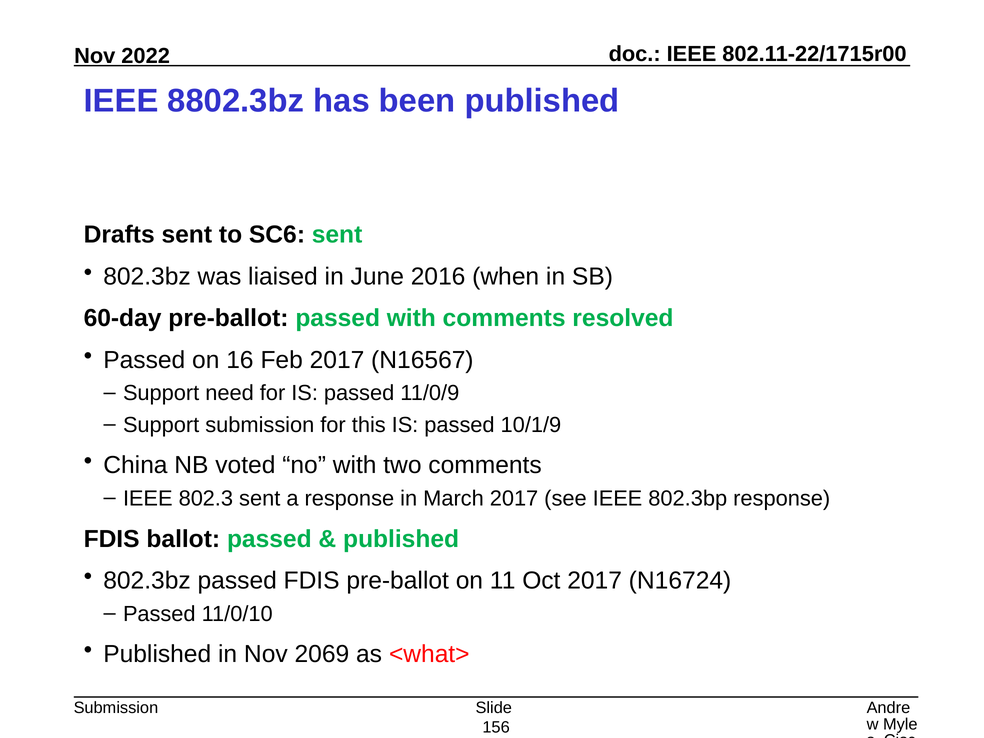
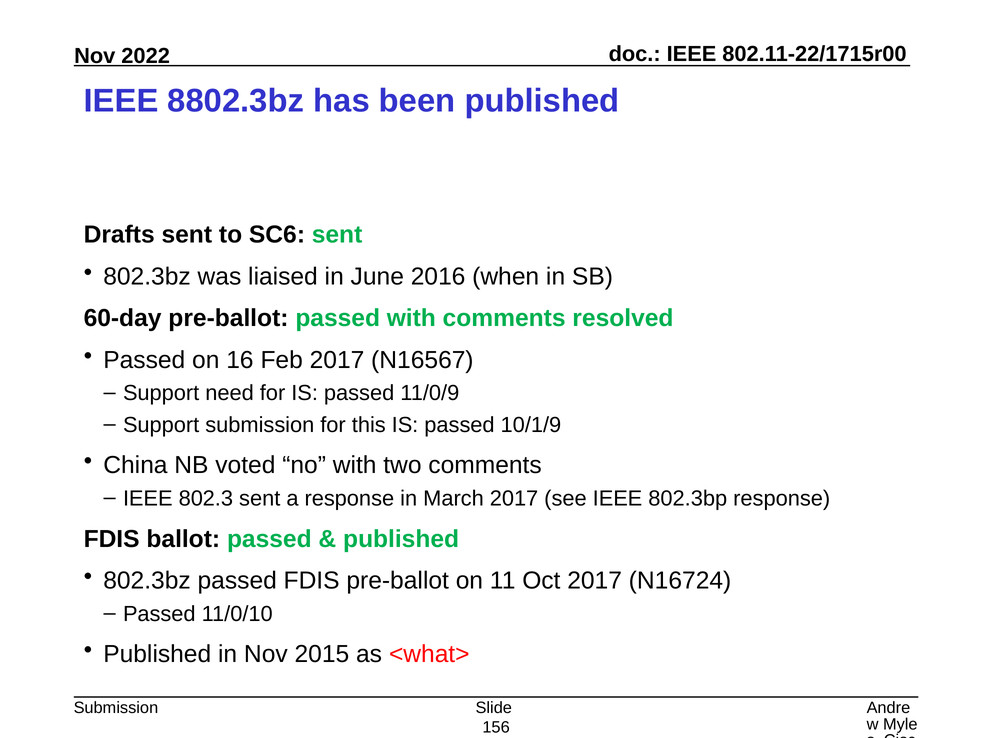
2069: 2069 -> 2015 (322, 654)
